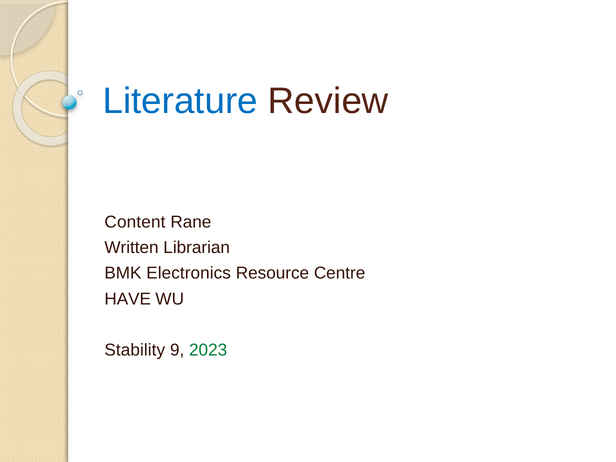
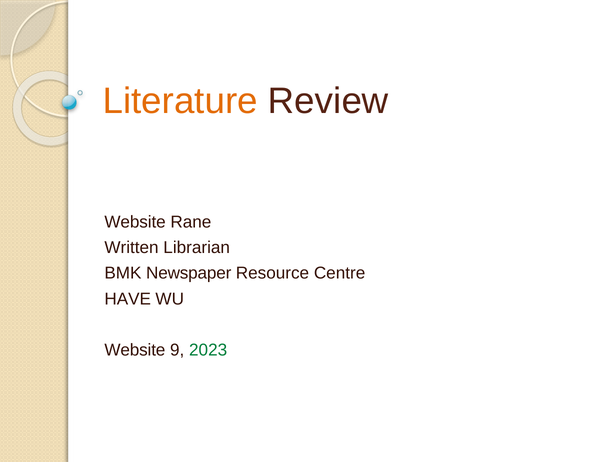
Literature colour: blue -> orange (180, 101)
Content: Content -> Website (135, 222)
Electronics: Electronics -> Newspaper (189, 273)
Stability: Stability -> Website (135, 350)
